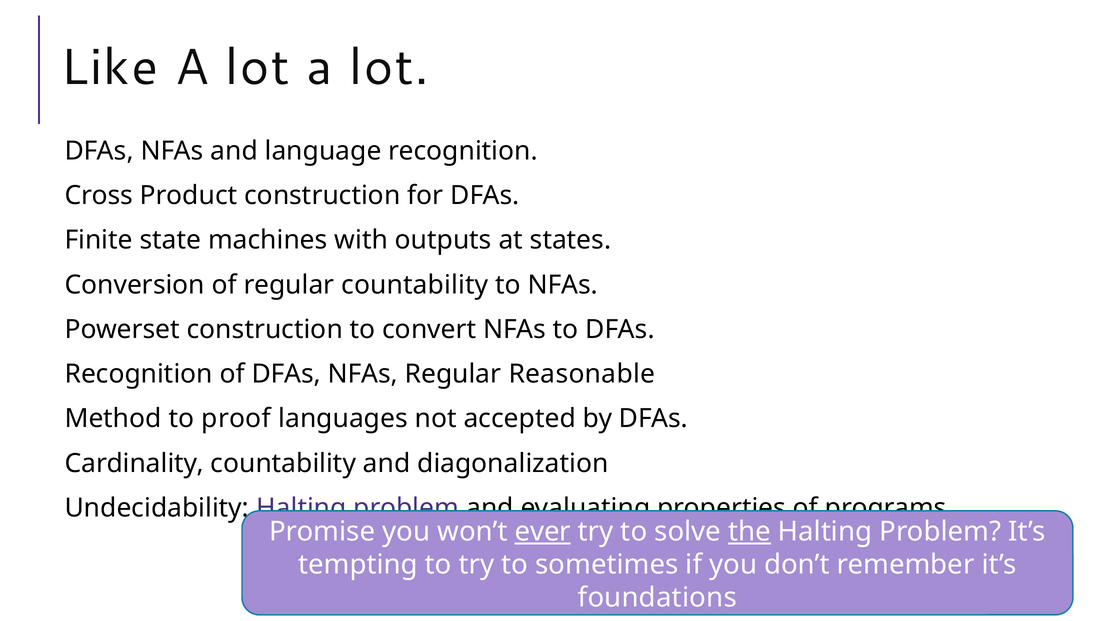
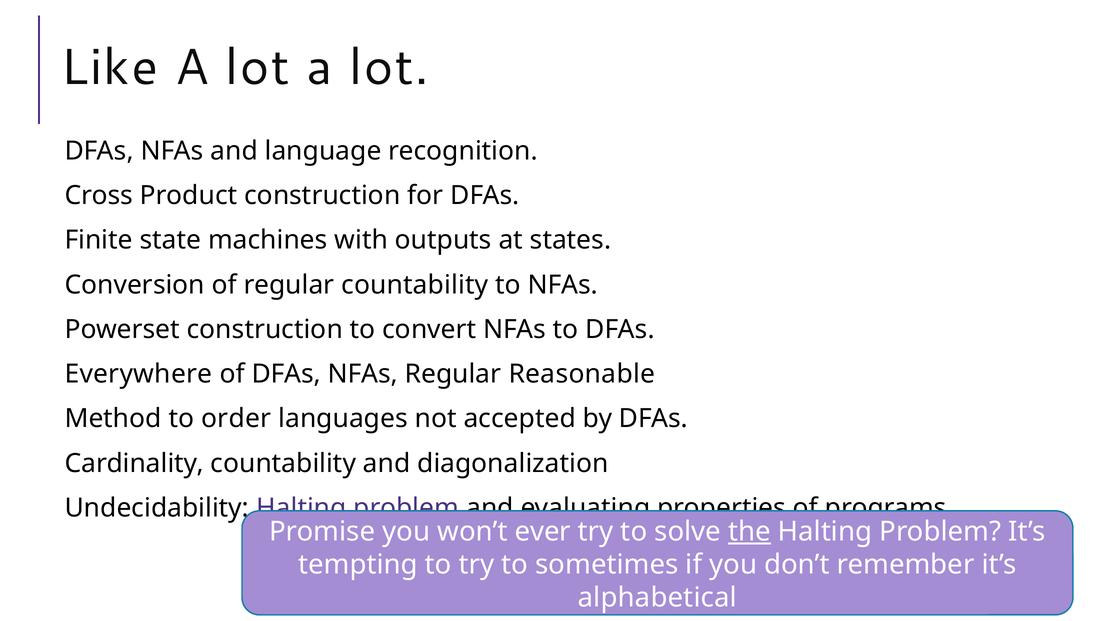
Recognition: Recognition -> Everywhere (138, 374)
proof: proof -> order (236, 419)
ever underline: present -> none (543, 532)
foundations: foundations -> alphabetical (657, 598)
